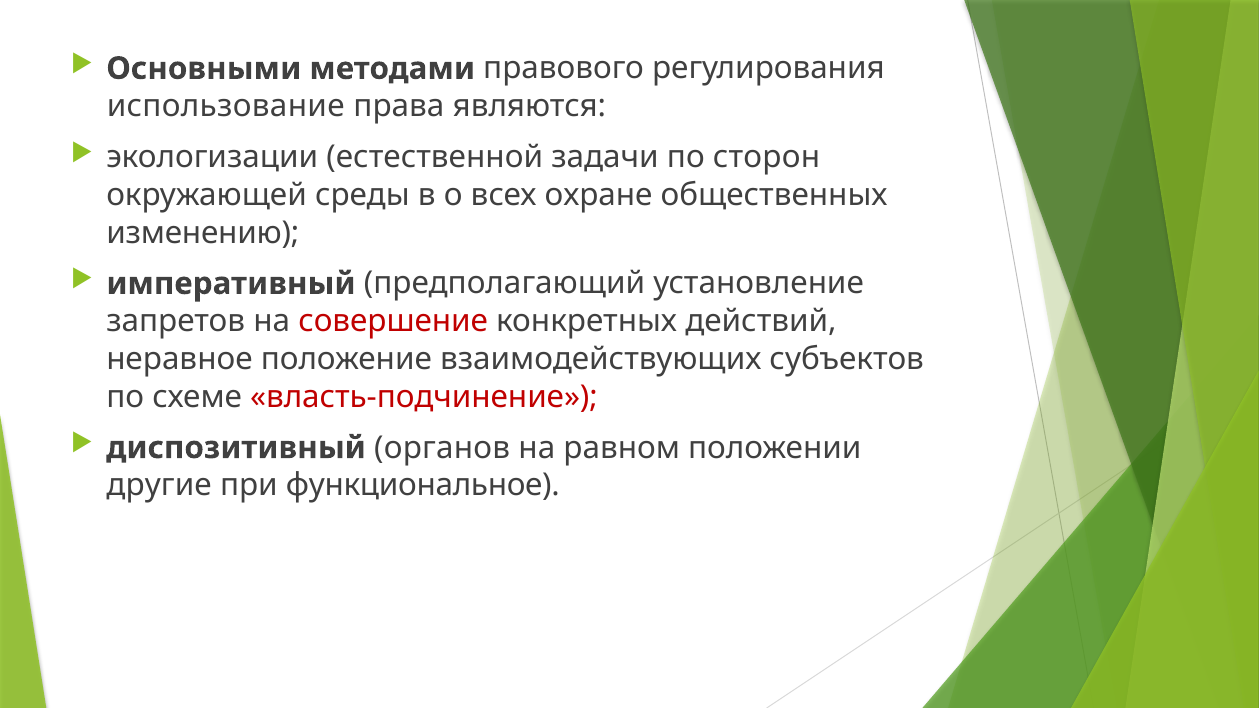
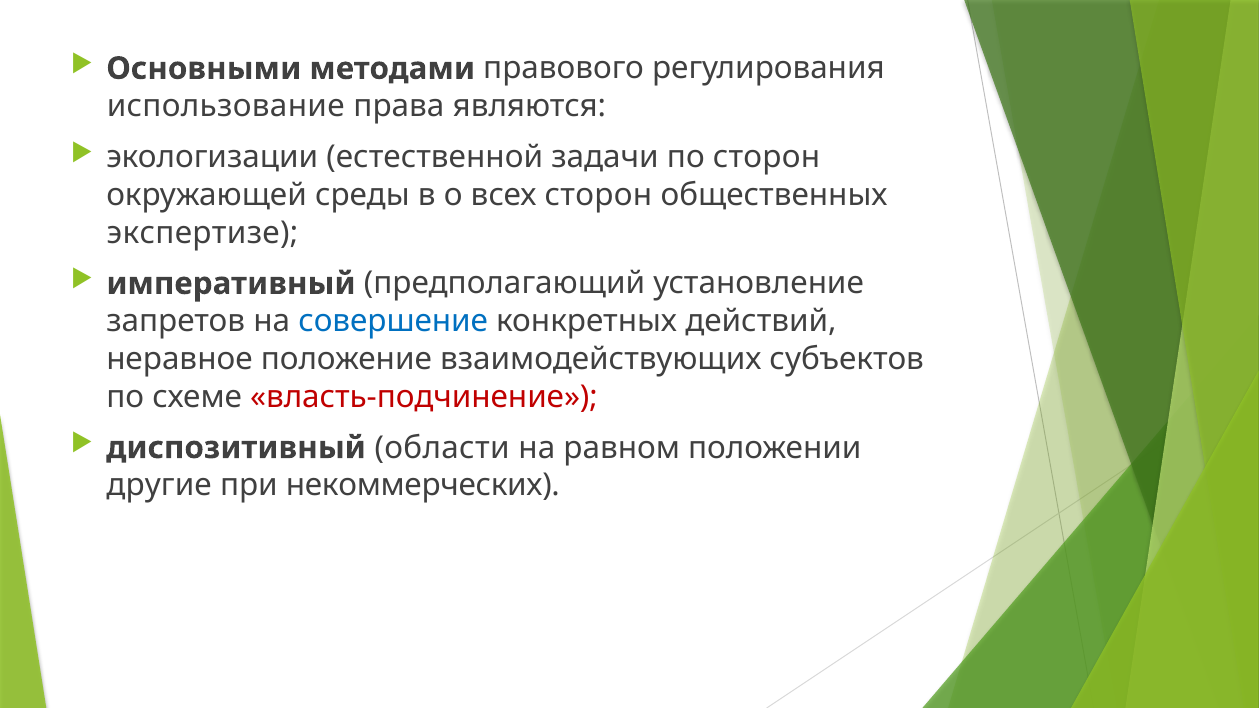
всех охране: охране -> сторон (598, 195)
изменению: изменению -> экспертизе (202, 233)
совершение colour: red -> blue (393, 321)
органов: органов -> области (442, 448)
функциональное: функциональное -> некоммерческих (423, 486)
